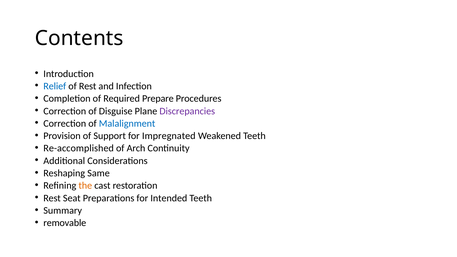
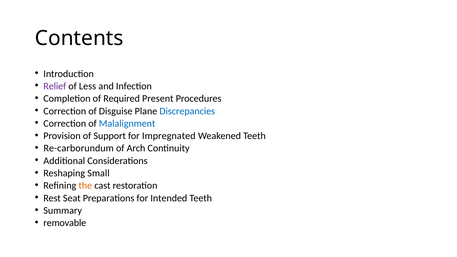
Relief colour: blue -> purple (55, 86)
of Rest: Rest -> Less (88, 86)
Prepare: Prepare -> Present (158, 99)
Discrepancies colour: purple -> blue (187, 111)
Re-accomplished: Re-accomplished -> Re-carborundum (79, 148)
Same: Same -> Small (98, 173)
